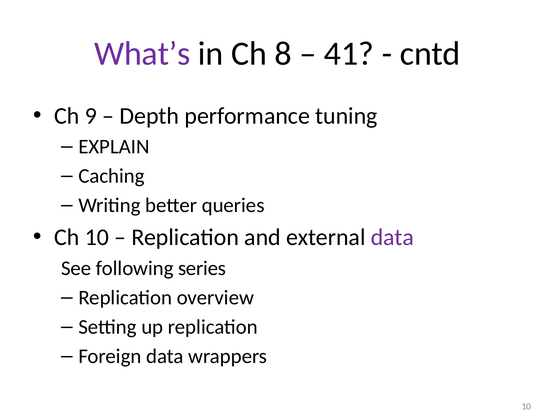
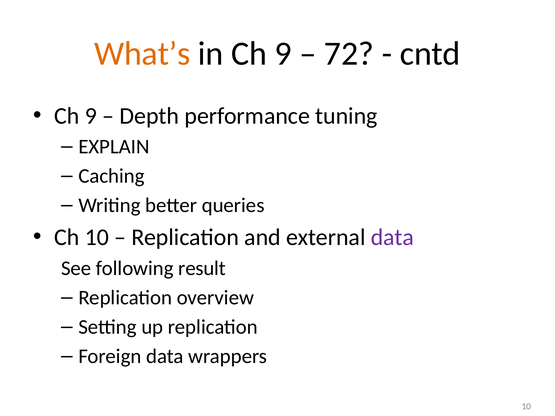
What’s colour: purple -> orange (142, 54)
in Ch 8: 8 -> 9 (283, 54)
41: 41 -> 72 (349, 54)
series: series -> result (202, 268)
